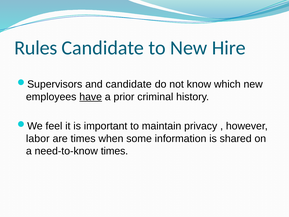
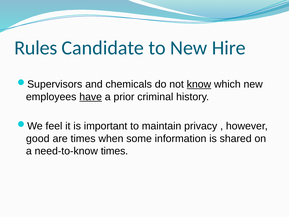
and candidate: candidate -> chemicals (129, 84)
know underline: none -> present (199, 84)
labor: labor -> good (38, 138)
